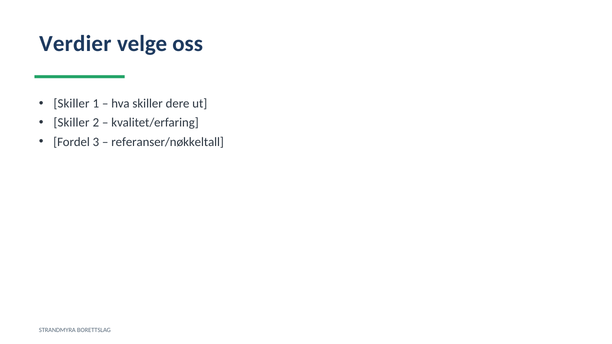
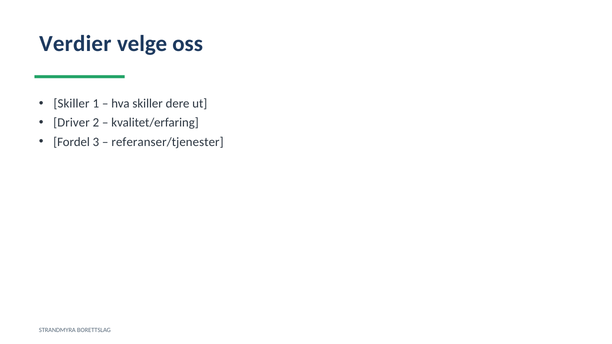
Skiller: Skiller -> Driver (72, 123)
referanser/nøkkeltall: referanser/nøkkeltall -> referanser/tjenester (168, 142)
